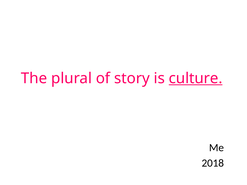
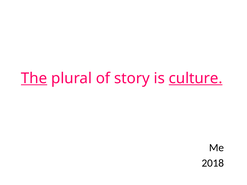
The underline: none -> present (34, 78)
